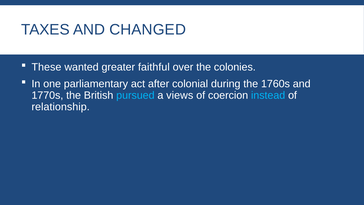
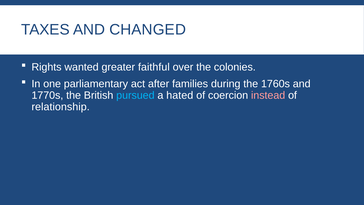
These: These -> Rights (47, 67)
colonial: colonial -> families (190, 84)
views: views -> hated (180, 95)
instead colour: light blue -> pink (268, 95)
